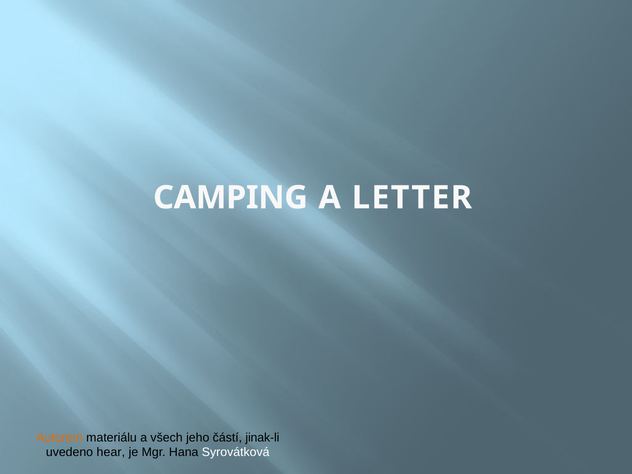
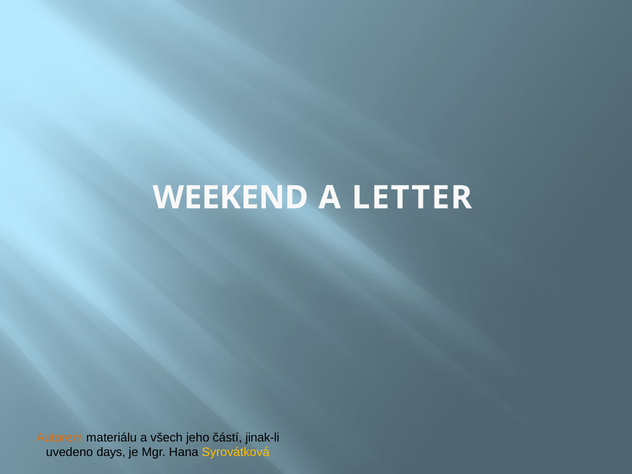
CAMPING: CAMPING -> WEEKEND (231, 198)
hear: hear -> days (111, 452)
Syrovátková colour: white -> yellow (236, 452)
